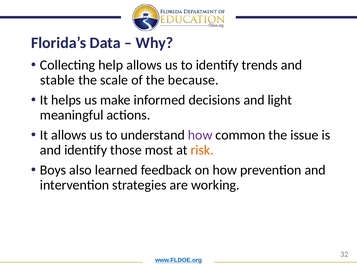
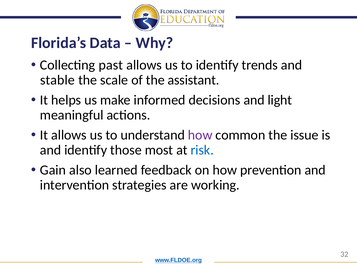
help: help -> past (111, 65)
because: because -> assistant (193, 80)
risk colour: orange -> blue (202, 150)
Boys: Boys -> Gain (53, 170)
